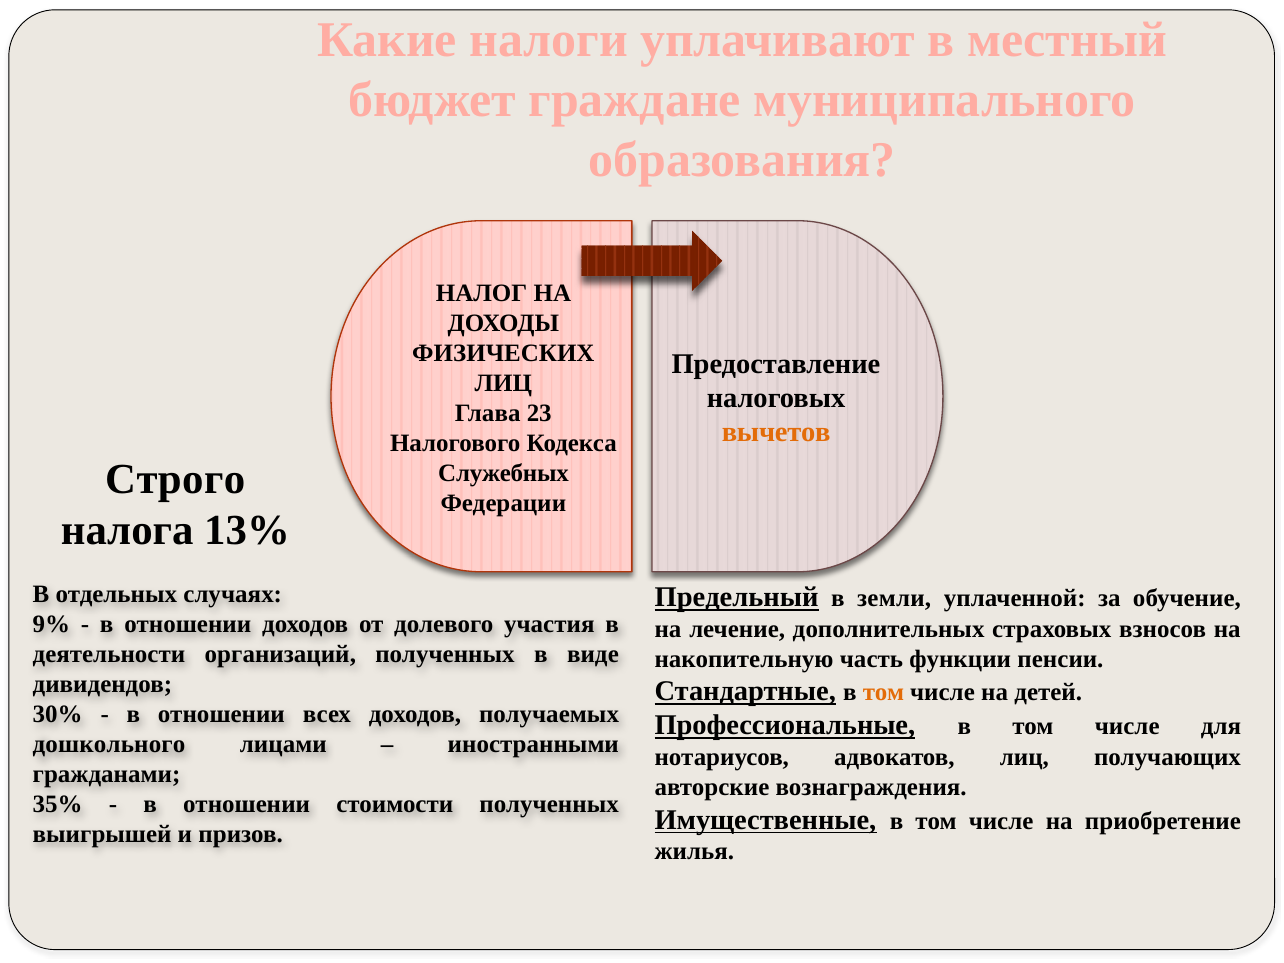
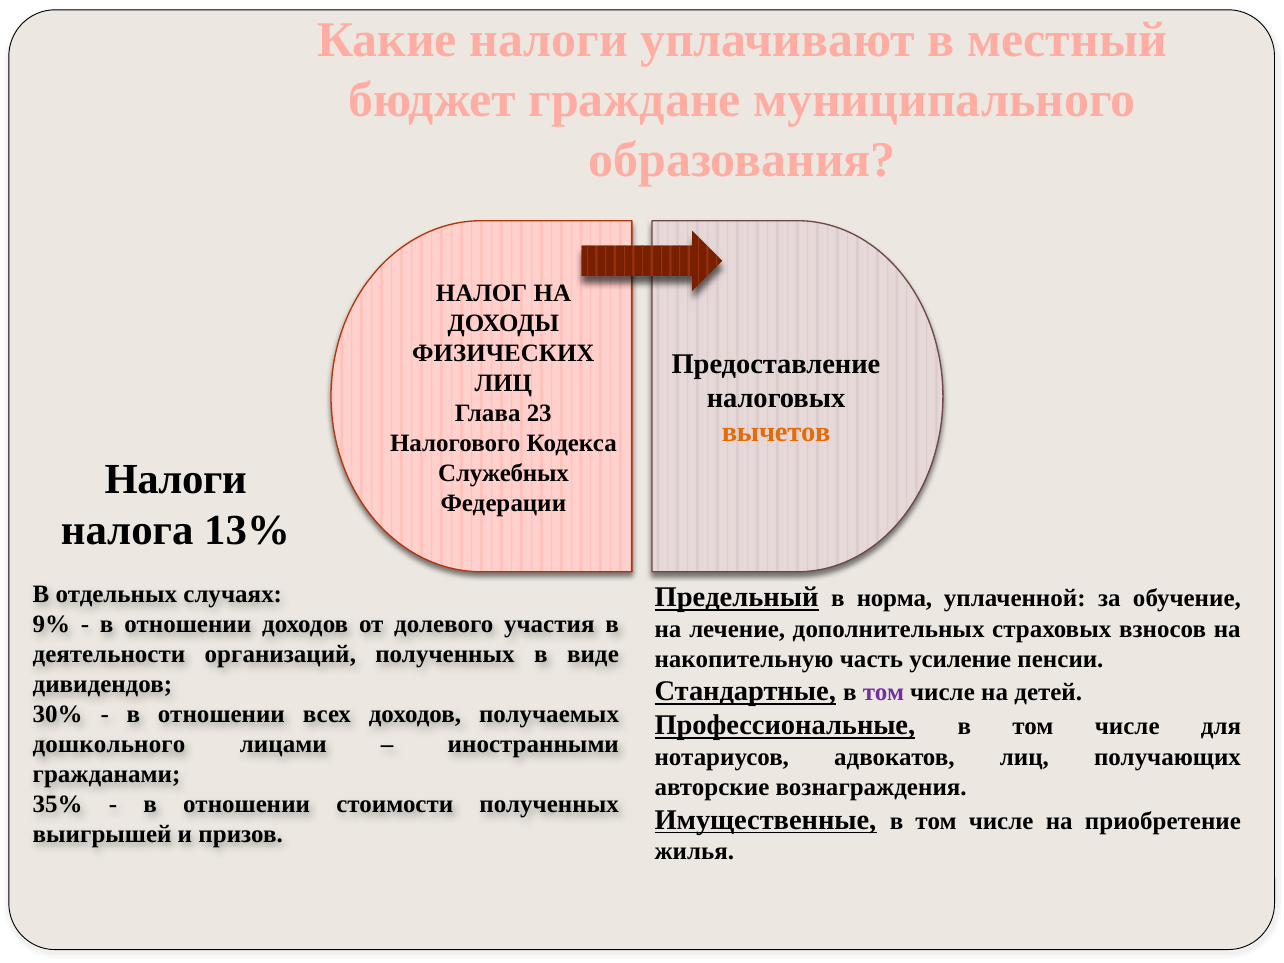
Строго: Строго -> Налоги (176, 479)
земли: земли -> норма (894, 598)
функции: функции -> усиление (960, 659)
том colour: orange -> purple (883, 693)
